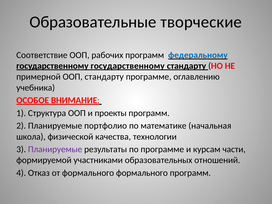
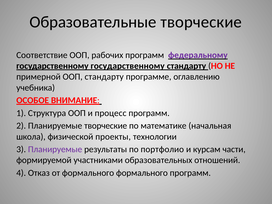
федеральному colour: blue -> purple (198, 55)
проекты: проекты -> процесс (111, 113)
Планируемые портфолио: портфолио -> творческие (106, 126)
качества: качества -> проекты (113, 137)
по программе: программе -> портфолио (162, 149)
